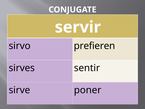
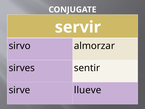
prefieren: prefieren -> almorzar (94, 46)
poner: poner -> llueve (88, 90)
